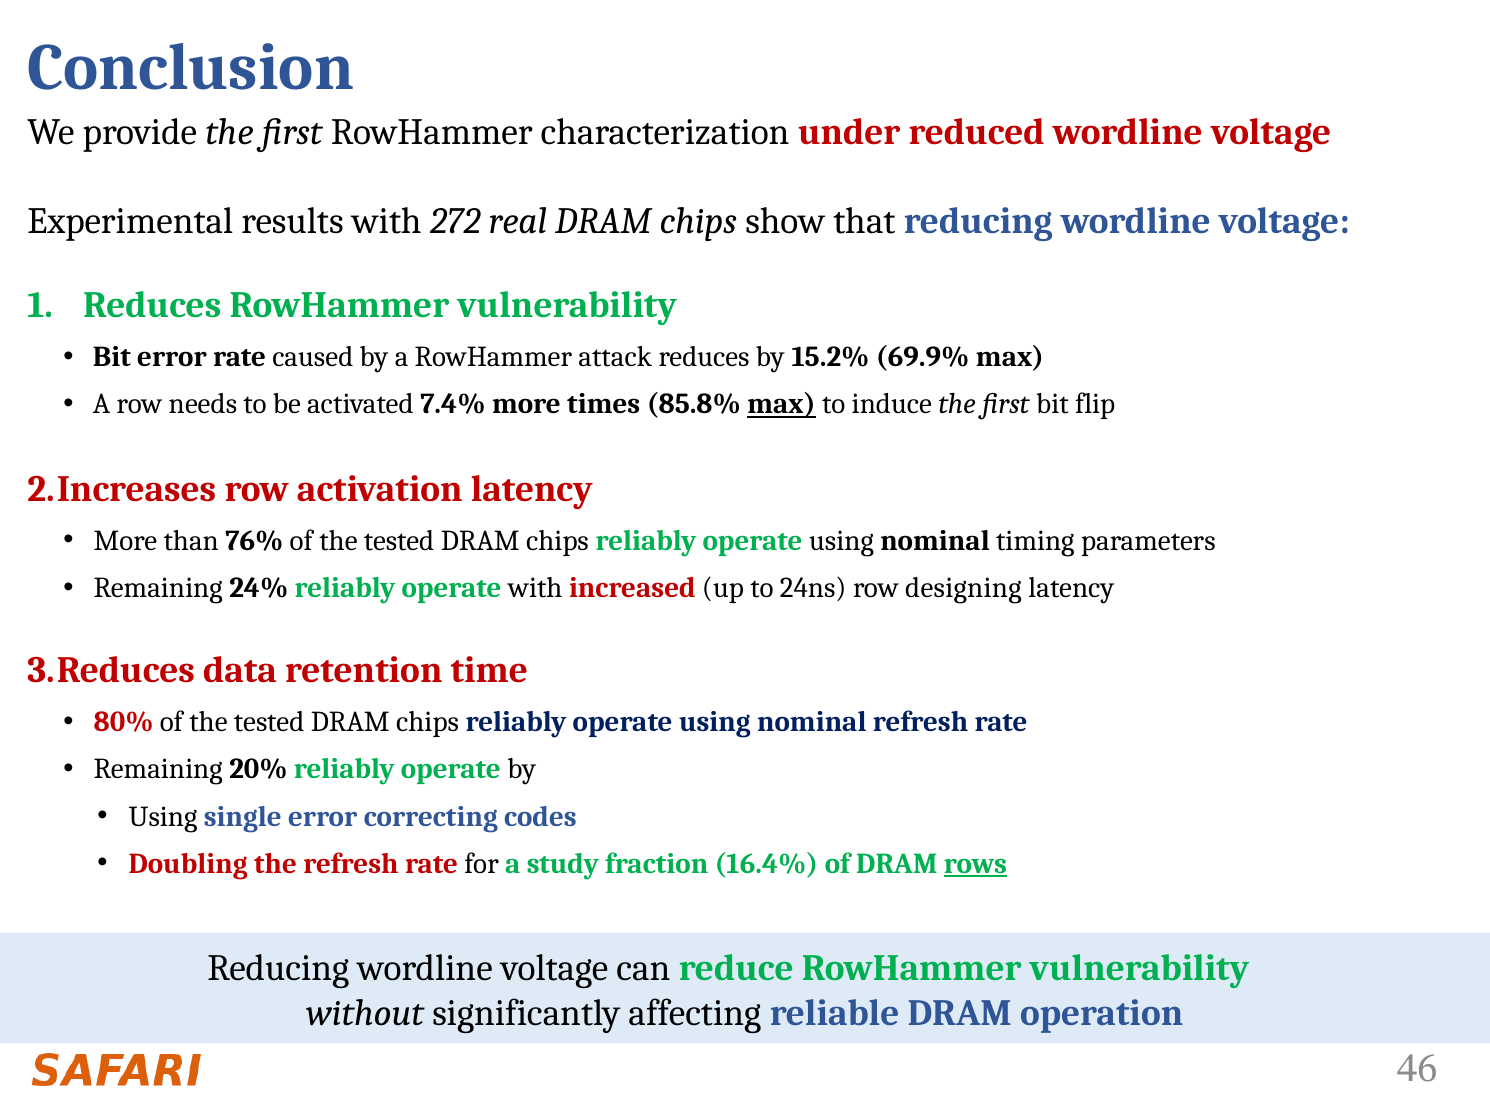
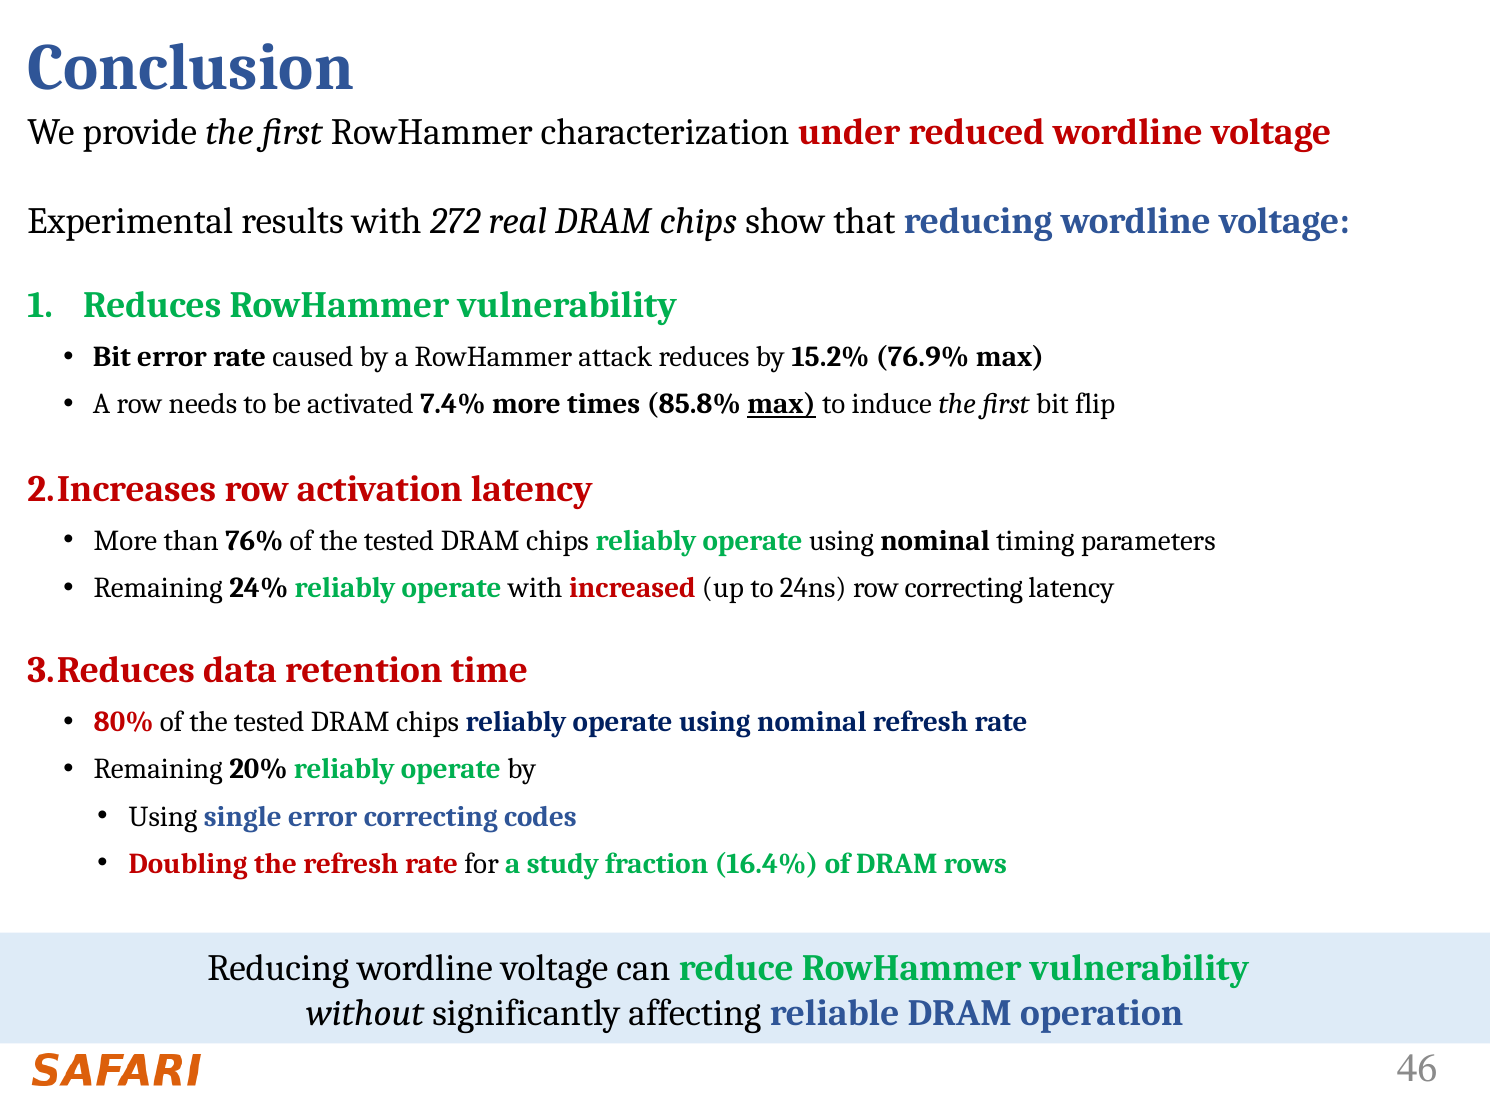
69.9%: 69.9% -> 76.9% (923, 357)
row designing: designing -> correcting (964, 588)
rows underline: present -> none (975, 864)
